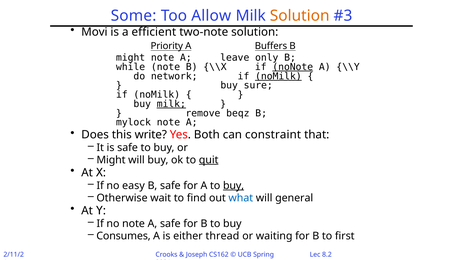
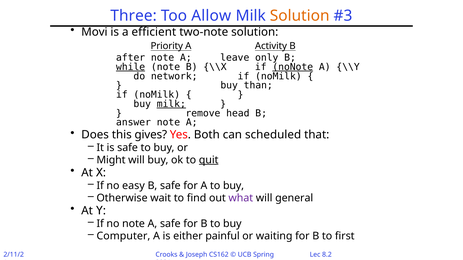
Some: Some -> Three (134, 16)
Buffers: Buffers -> Activity (271, 46)
might: might -> after (131, 58)
while underline: none -> present (131, 67)
noMilk underline: present -> none (278, 76)
sure: sure -> than (258, 86)
beqz: beqz -> head (238, 113)
mylock: mylock -> answer (133, 123)
write: write -> gives (151, 135)
constraint: constraint -> scheduled (273, 135)
buy underline: present -> none (234, 186)
what colour: blue -> purple (241, 198)
Consumes: Consumes -> Computer (123, 236)
thread: thread -> painful (223, 236)
